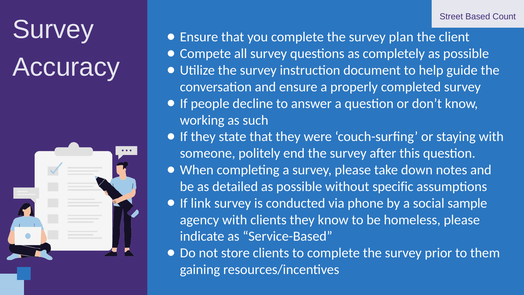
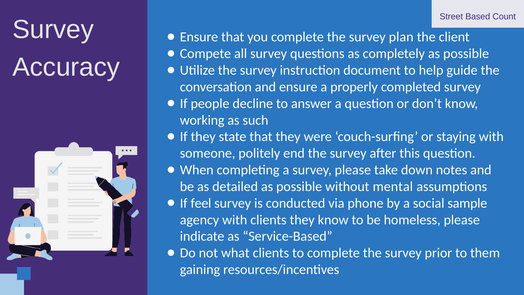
specific: specific -> mental (393, 186)
link: link -> feel (201, 203)
store: store -> what (235, 253)
